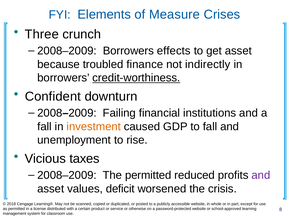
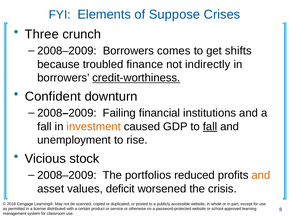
Measure: Measure -> Suppose (174, 15)
effects: effects -> comes (174, 51)
get asset: asset -> shifts (238, 51)
fall underline: none -> present (210, 126)
taxes: taxes -> stock (84, 158)
The permitted: permitted -> portfolios (148, 175)
and colour: purple -> orange (261, 175)
